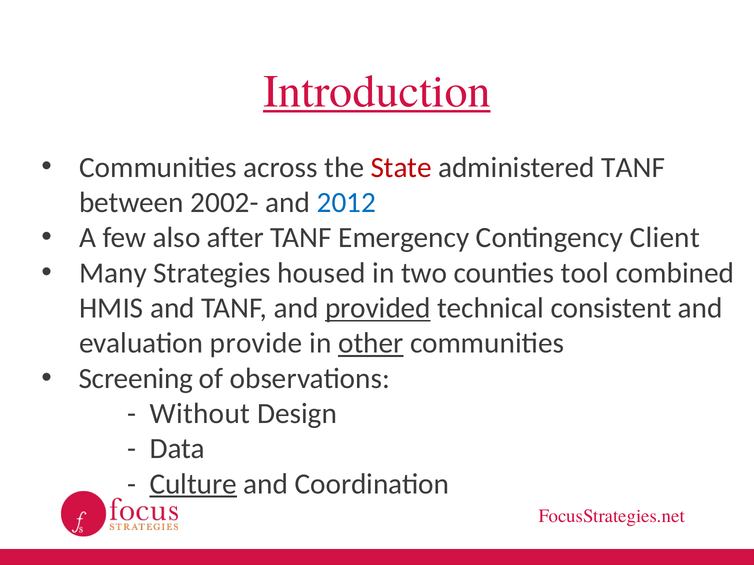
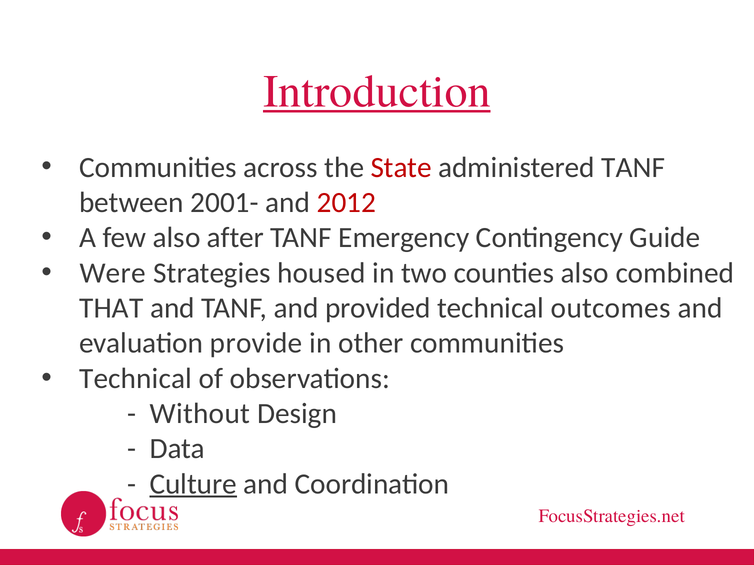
2002-: 2002- -> 2001- (225, 203)
2012 colour: blue -> red (346, 203)
Client: Client -> Guide (665, 238)
Many: Many -> Were (113, 273)
counties tool: tool -> also (585, 273)
HMIS: HMIS -> THAT (111, 308)
provided underline: present -> none (378, 308)
consistent: consistent -> outcomes (611, 308)
other underline: present -> none (371, 344)
Screening: Screening -> Technical (136, 379)
